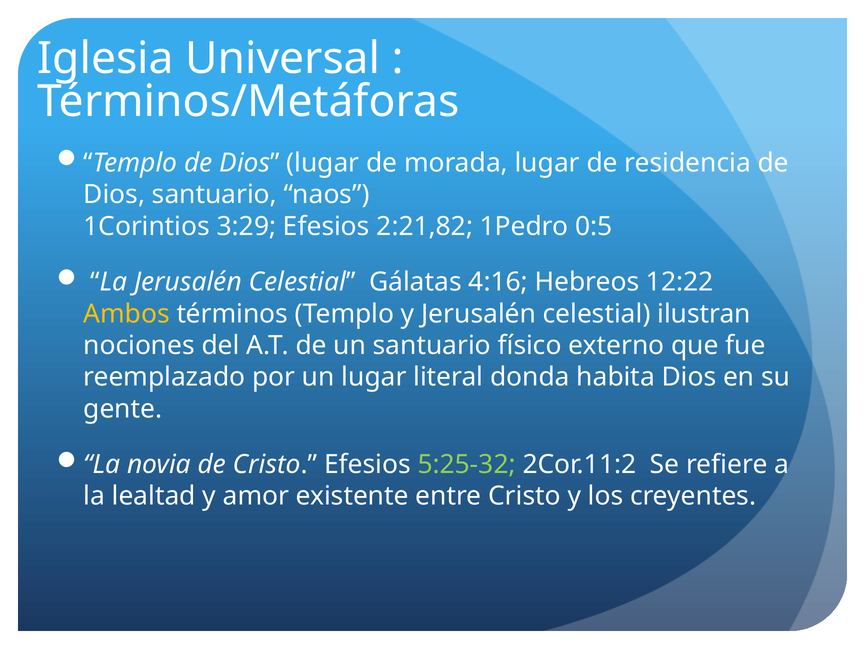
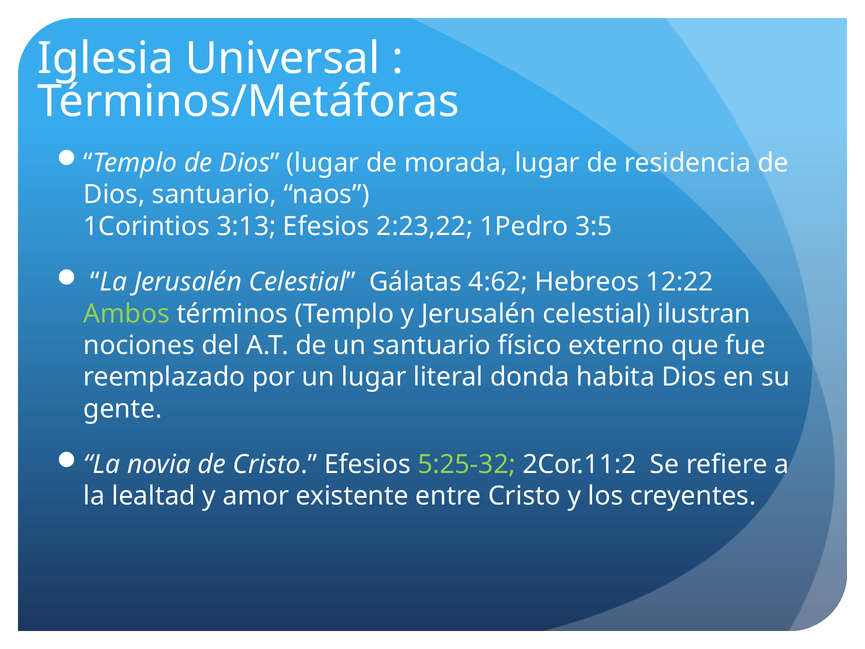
3:29: 3:29 -> 3:13 (247, 226)
2:21,82: 2:21,82 -> 2:23,22 (425, 226)
0:5: 0:5 -> 3:5 (594, 226)
4:16: 4:16 -> 4:62 (498, 282)
Ambos colour: yellow -> light green (127, 314)
